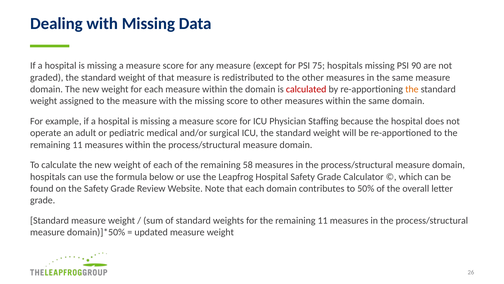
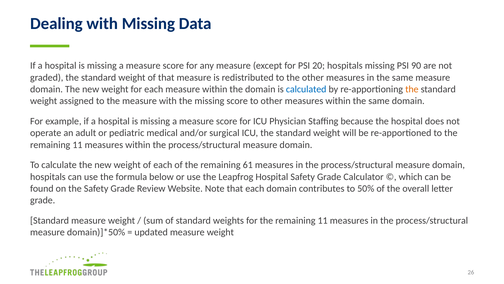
75: 75 -> 20 (319, 66)
calculated colour: red -> blue (306, 89)
58: 58 -> 61 (248, 165)
